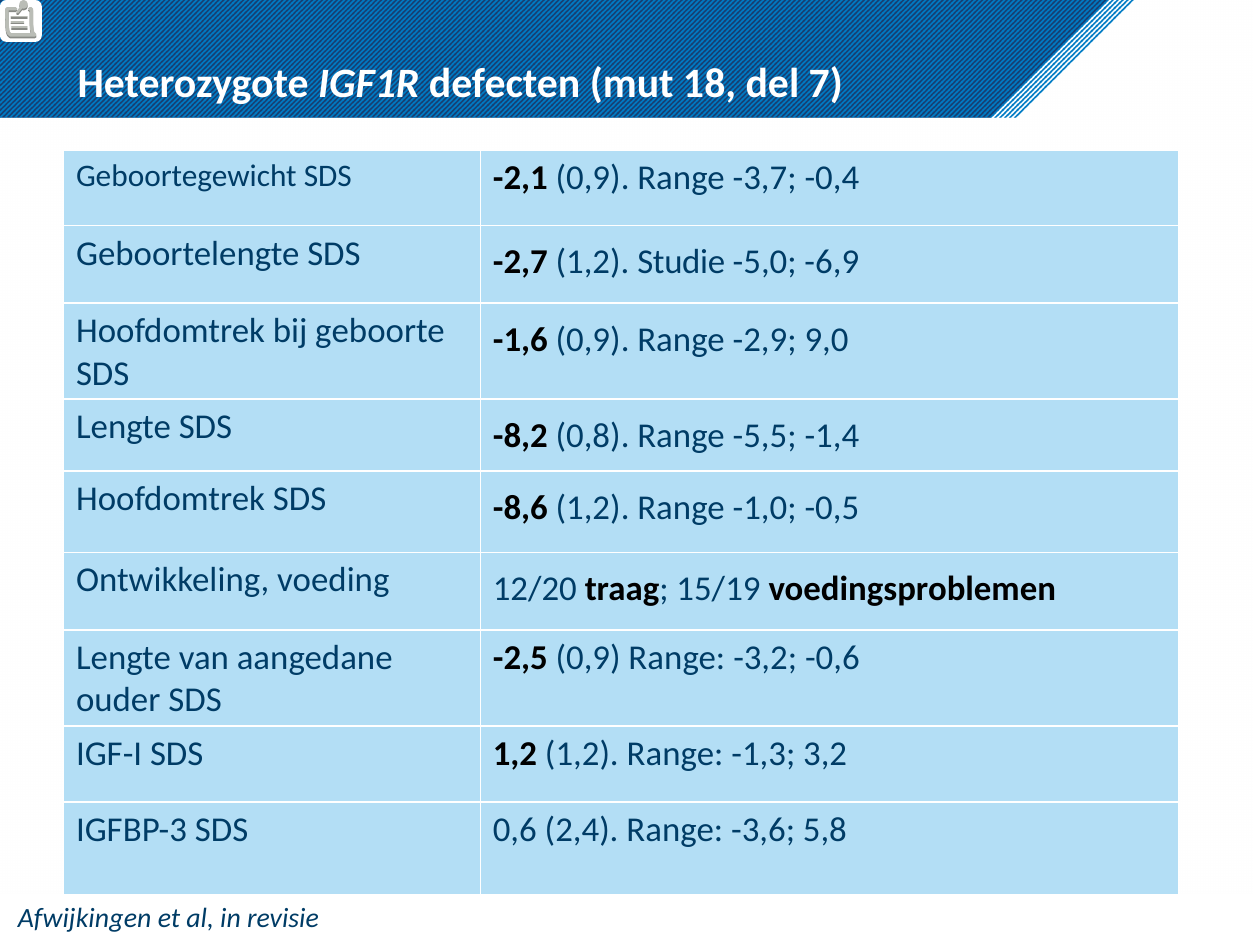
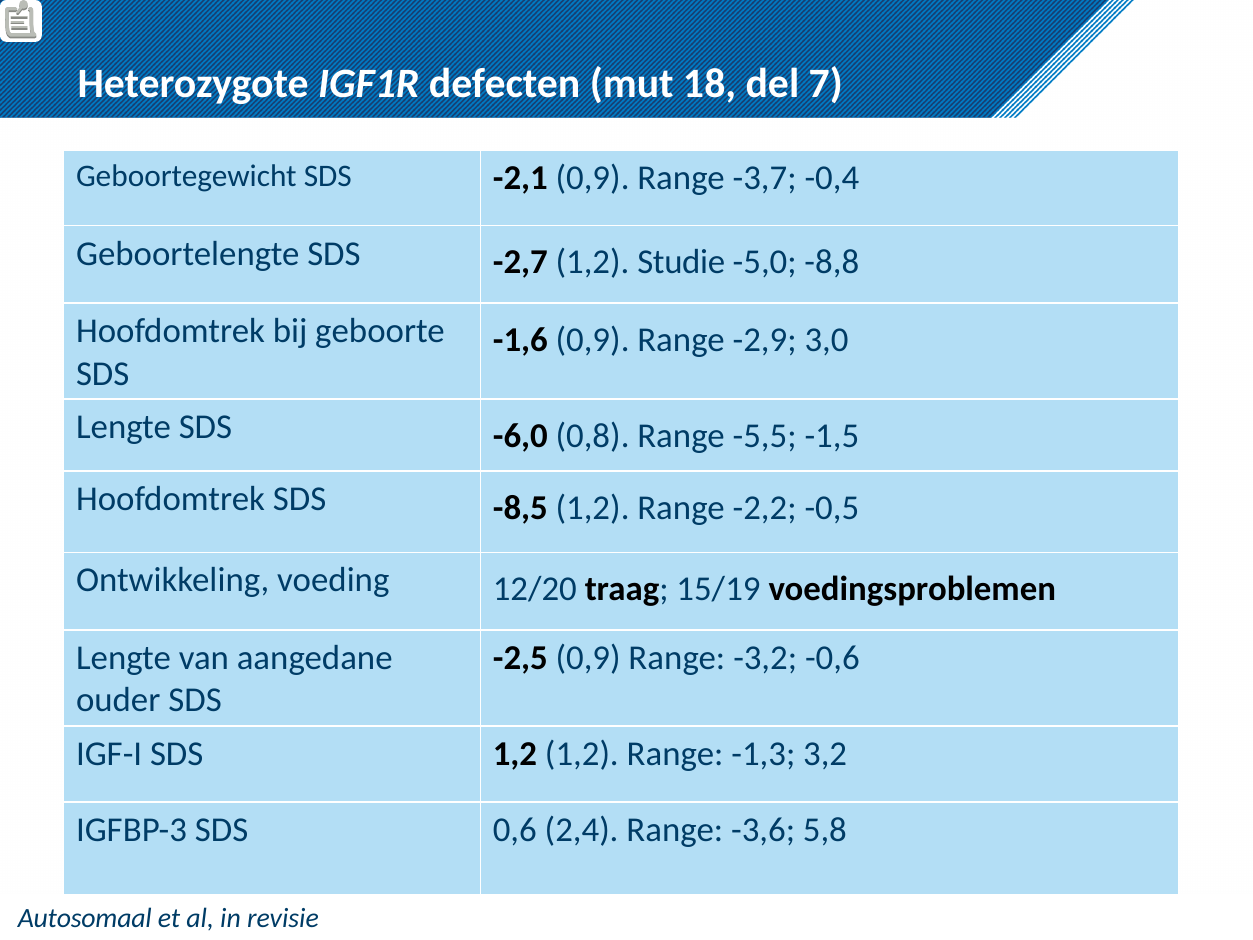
-6,9: -6,9 -> -8,8 (832, 262)
9,0: 9,0 -> 3,0 (827, 339)
-8,2: -8,2 -> -6,0 (520, 435)
-1,4: -1,4 -> -1,5 (832, 435)
-8,6: -8,6 -> -8,5 (520, 507)
-1,0: -1,0 -> -2,2 (765, 507)
Afwijkingen: Afwijkingen -> Autosomaal (85, 918)
